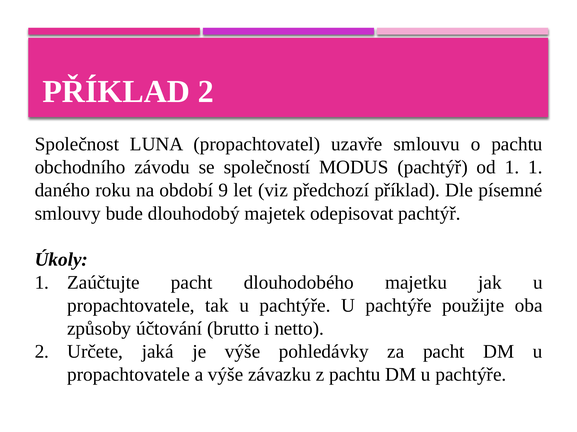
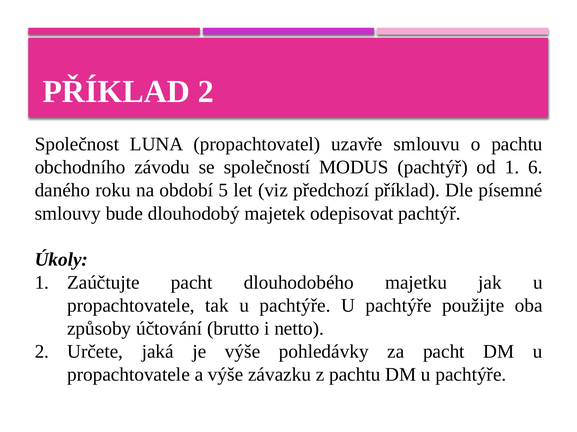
1 1: 1 -> 6 (535, 168)
9: 9 -> 5 (223, 191)
